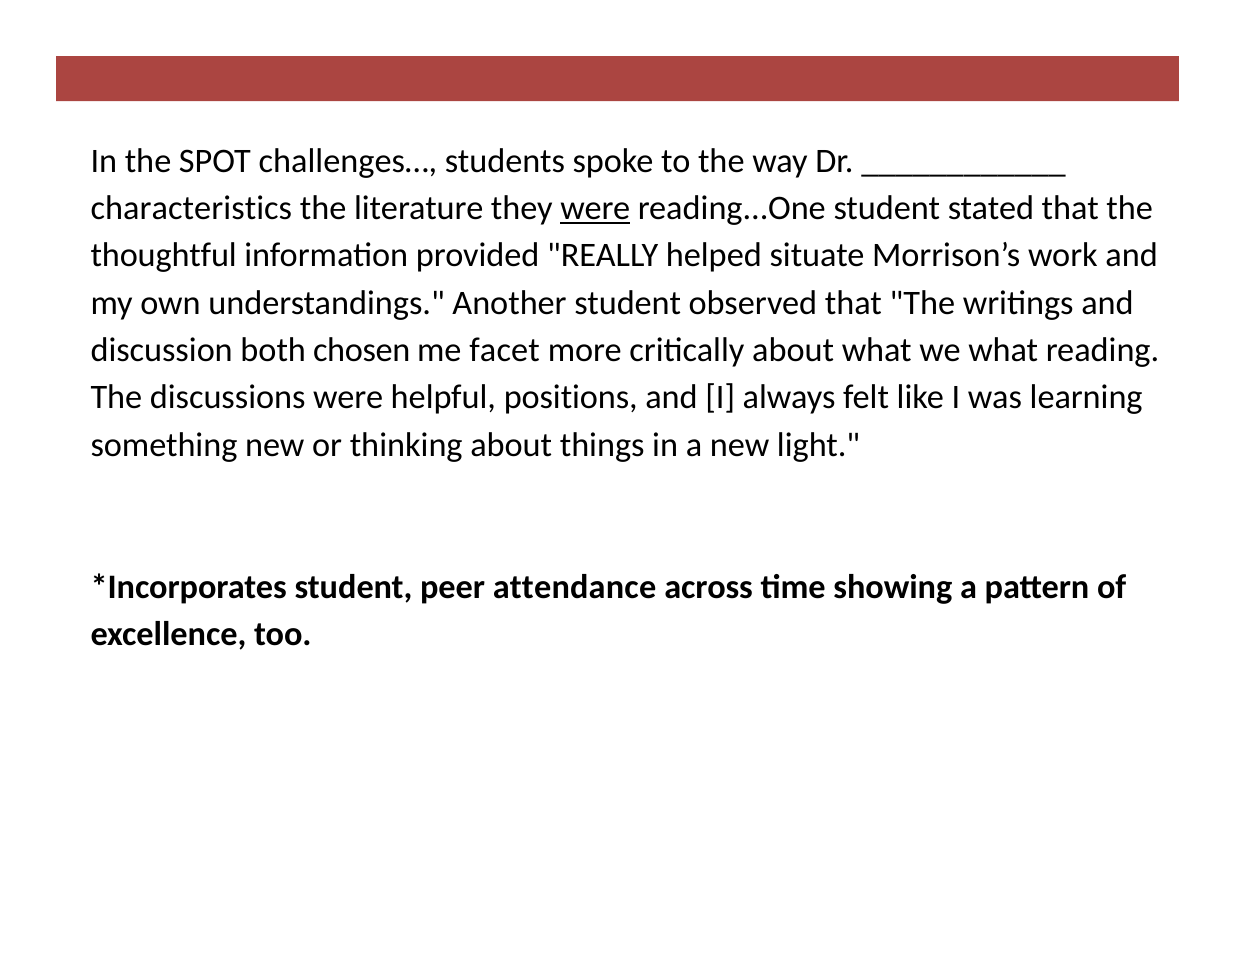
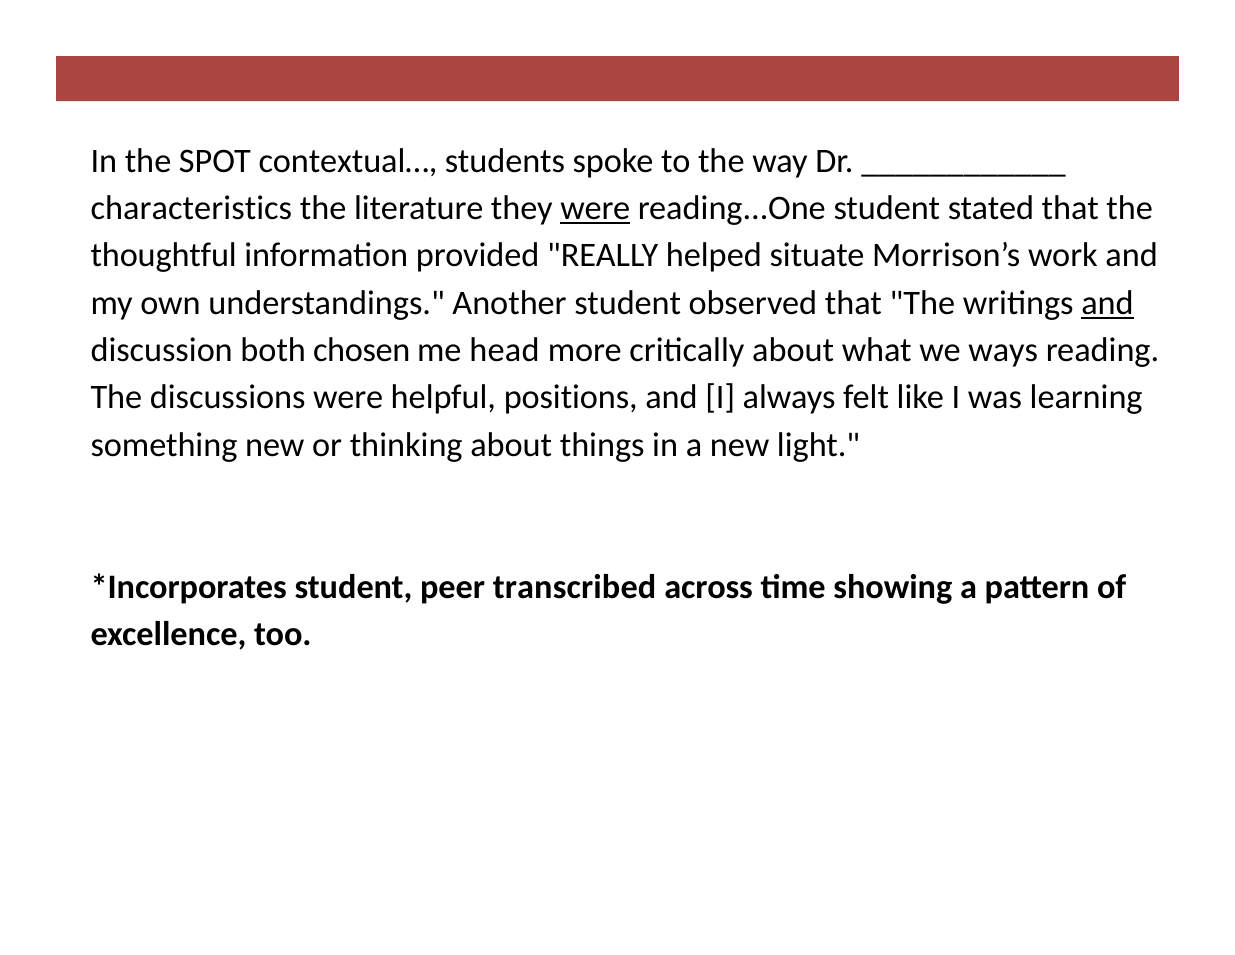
challenges…: challenges… -> contextual… (348, 161)
and underline: none -> present (1108, 303)
facet: facet -> head (505, 350)
we what: what -> ways (1003, 350)
attendance: attendance -> transcribed (575, 586)
